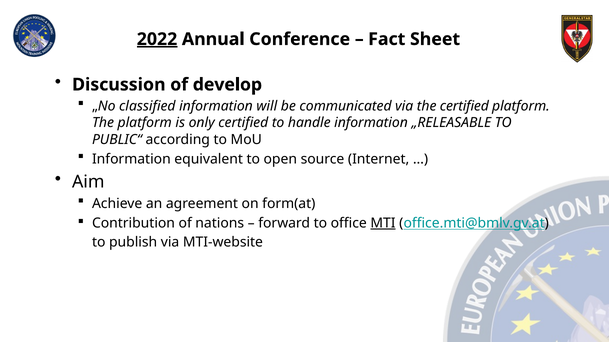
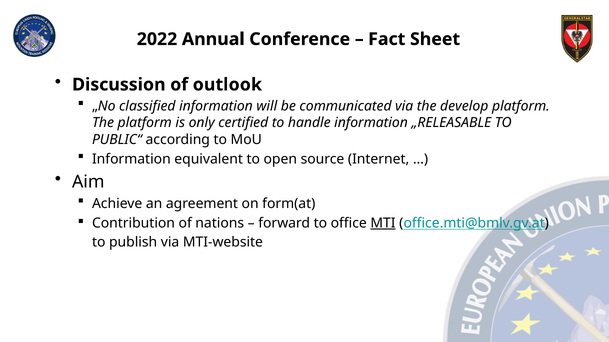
2022 underline: present -> none (157, 39)
develop: develop -> outlook (227, 85)
the certified: certified -> develop (464, 106)
